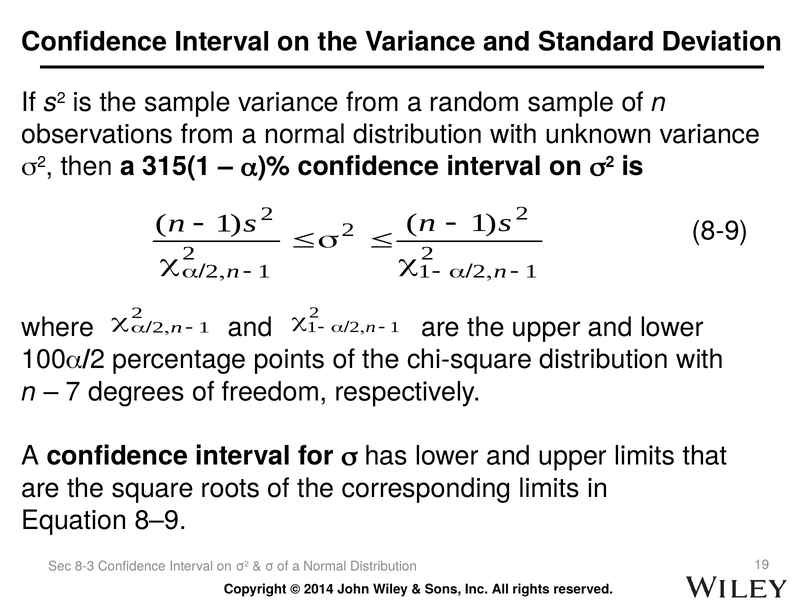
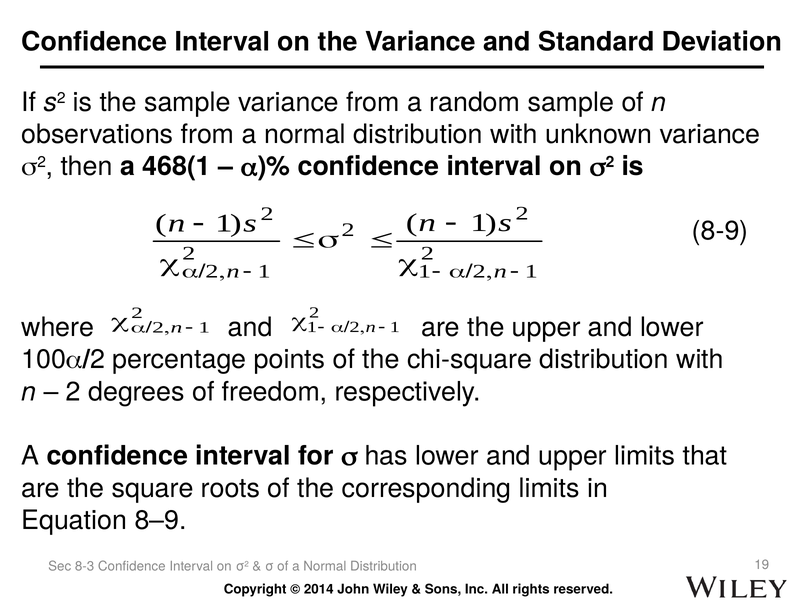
315(1: 315(1 -> 468(1 (177, 167)
7: 7 -> 2 (73, 392)
